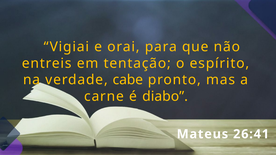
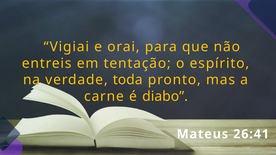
cabe: cabe -> toda (128, 80)
